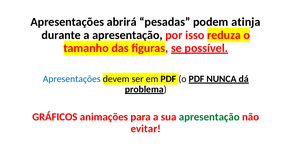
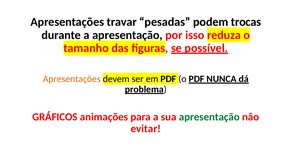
abrirá: abrirá -> travar (122, 22)
atinja: atinja -> trocas (246, 22)
Apresentações colour: blue -> orange (72, 79)
